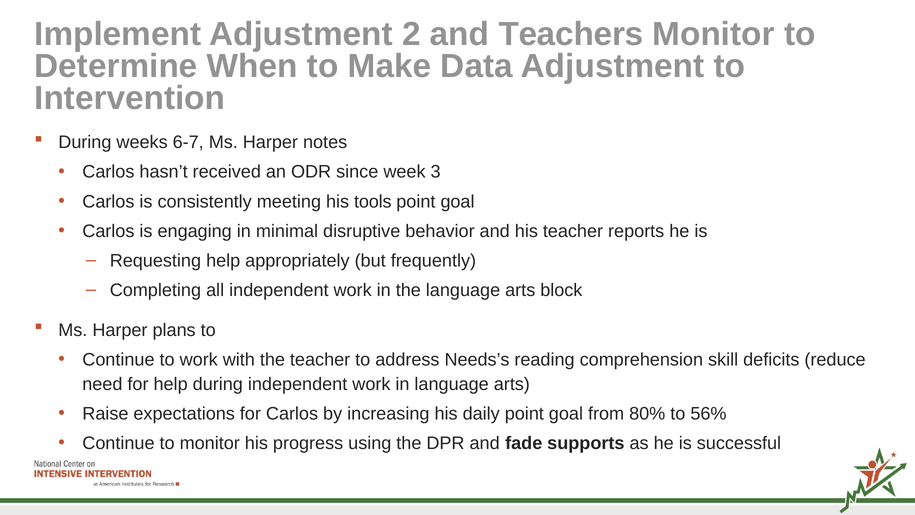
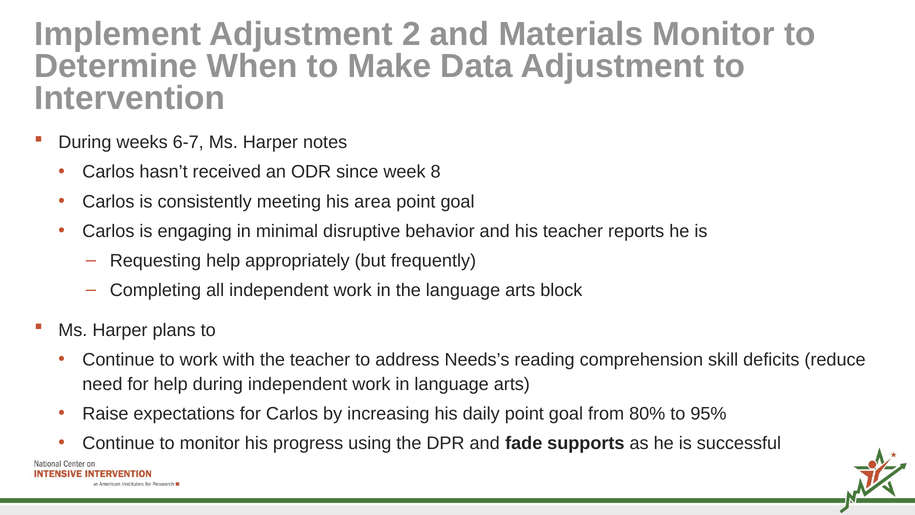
Teachers: Teachers -> Materials (571, 34)
3: 3 -> 8 (436, 172)
tools: tools -> area (373, 201)
56%: 56% -> 95% (708, 413)
